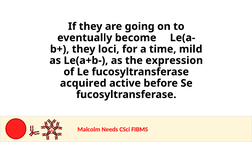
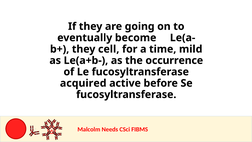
loci: loci -> cell (109, 49)
expression: expression -> occurrence (174, 60)
